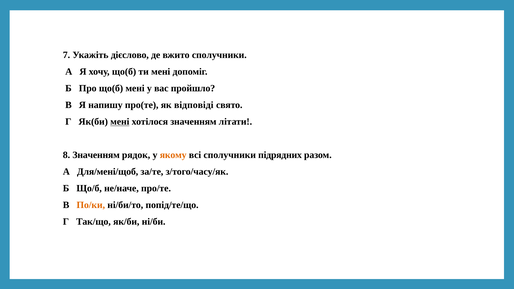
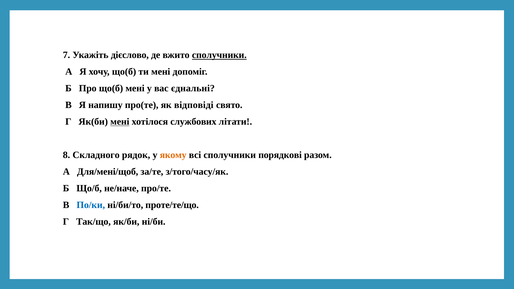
сполучники underline: none -> present (219, 55)
пройшло: пройшло -> єднальні (193, 88)
хотілося значенням: значенням -> службових (193, 122)
8 Значенням: Значенням -> Складного (96, 155)
підрядних: підрядних -> порядкові (280, 155)
По/ки colour: orange -> blue (91, 205)
попід/те/що: попід/те/що -> проте/те/що (172, 205)
